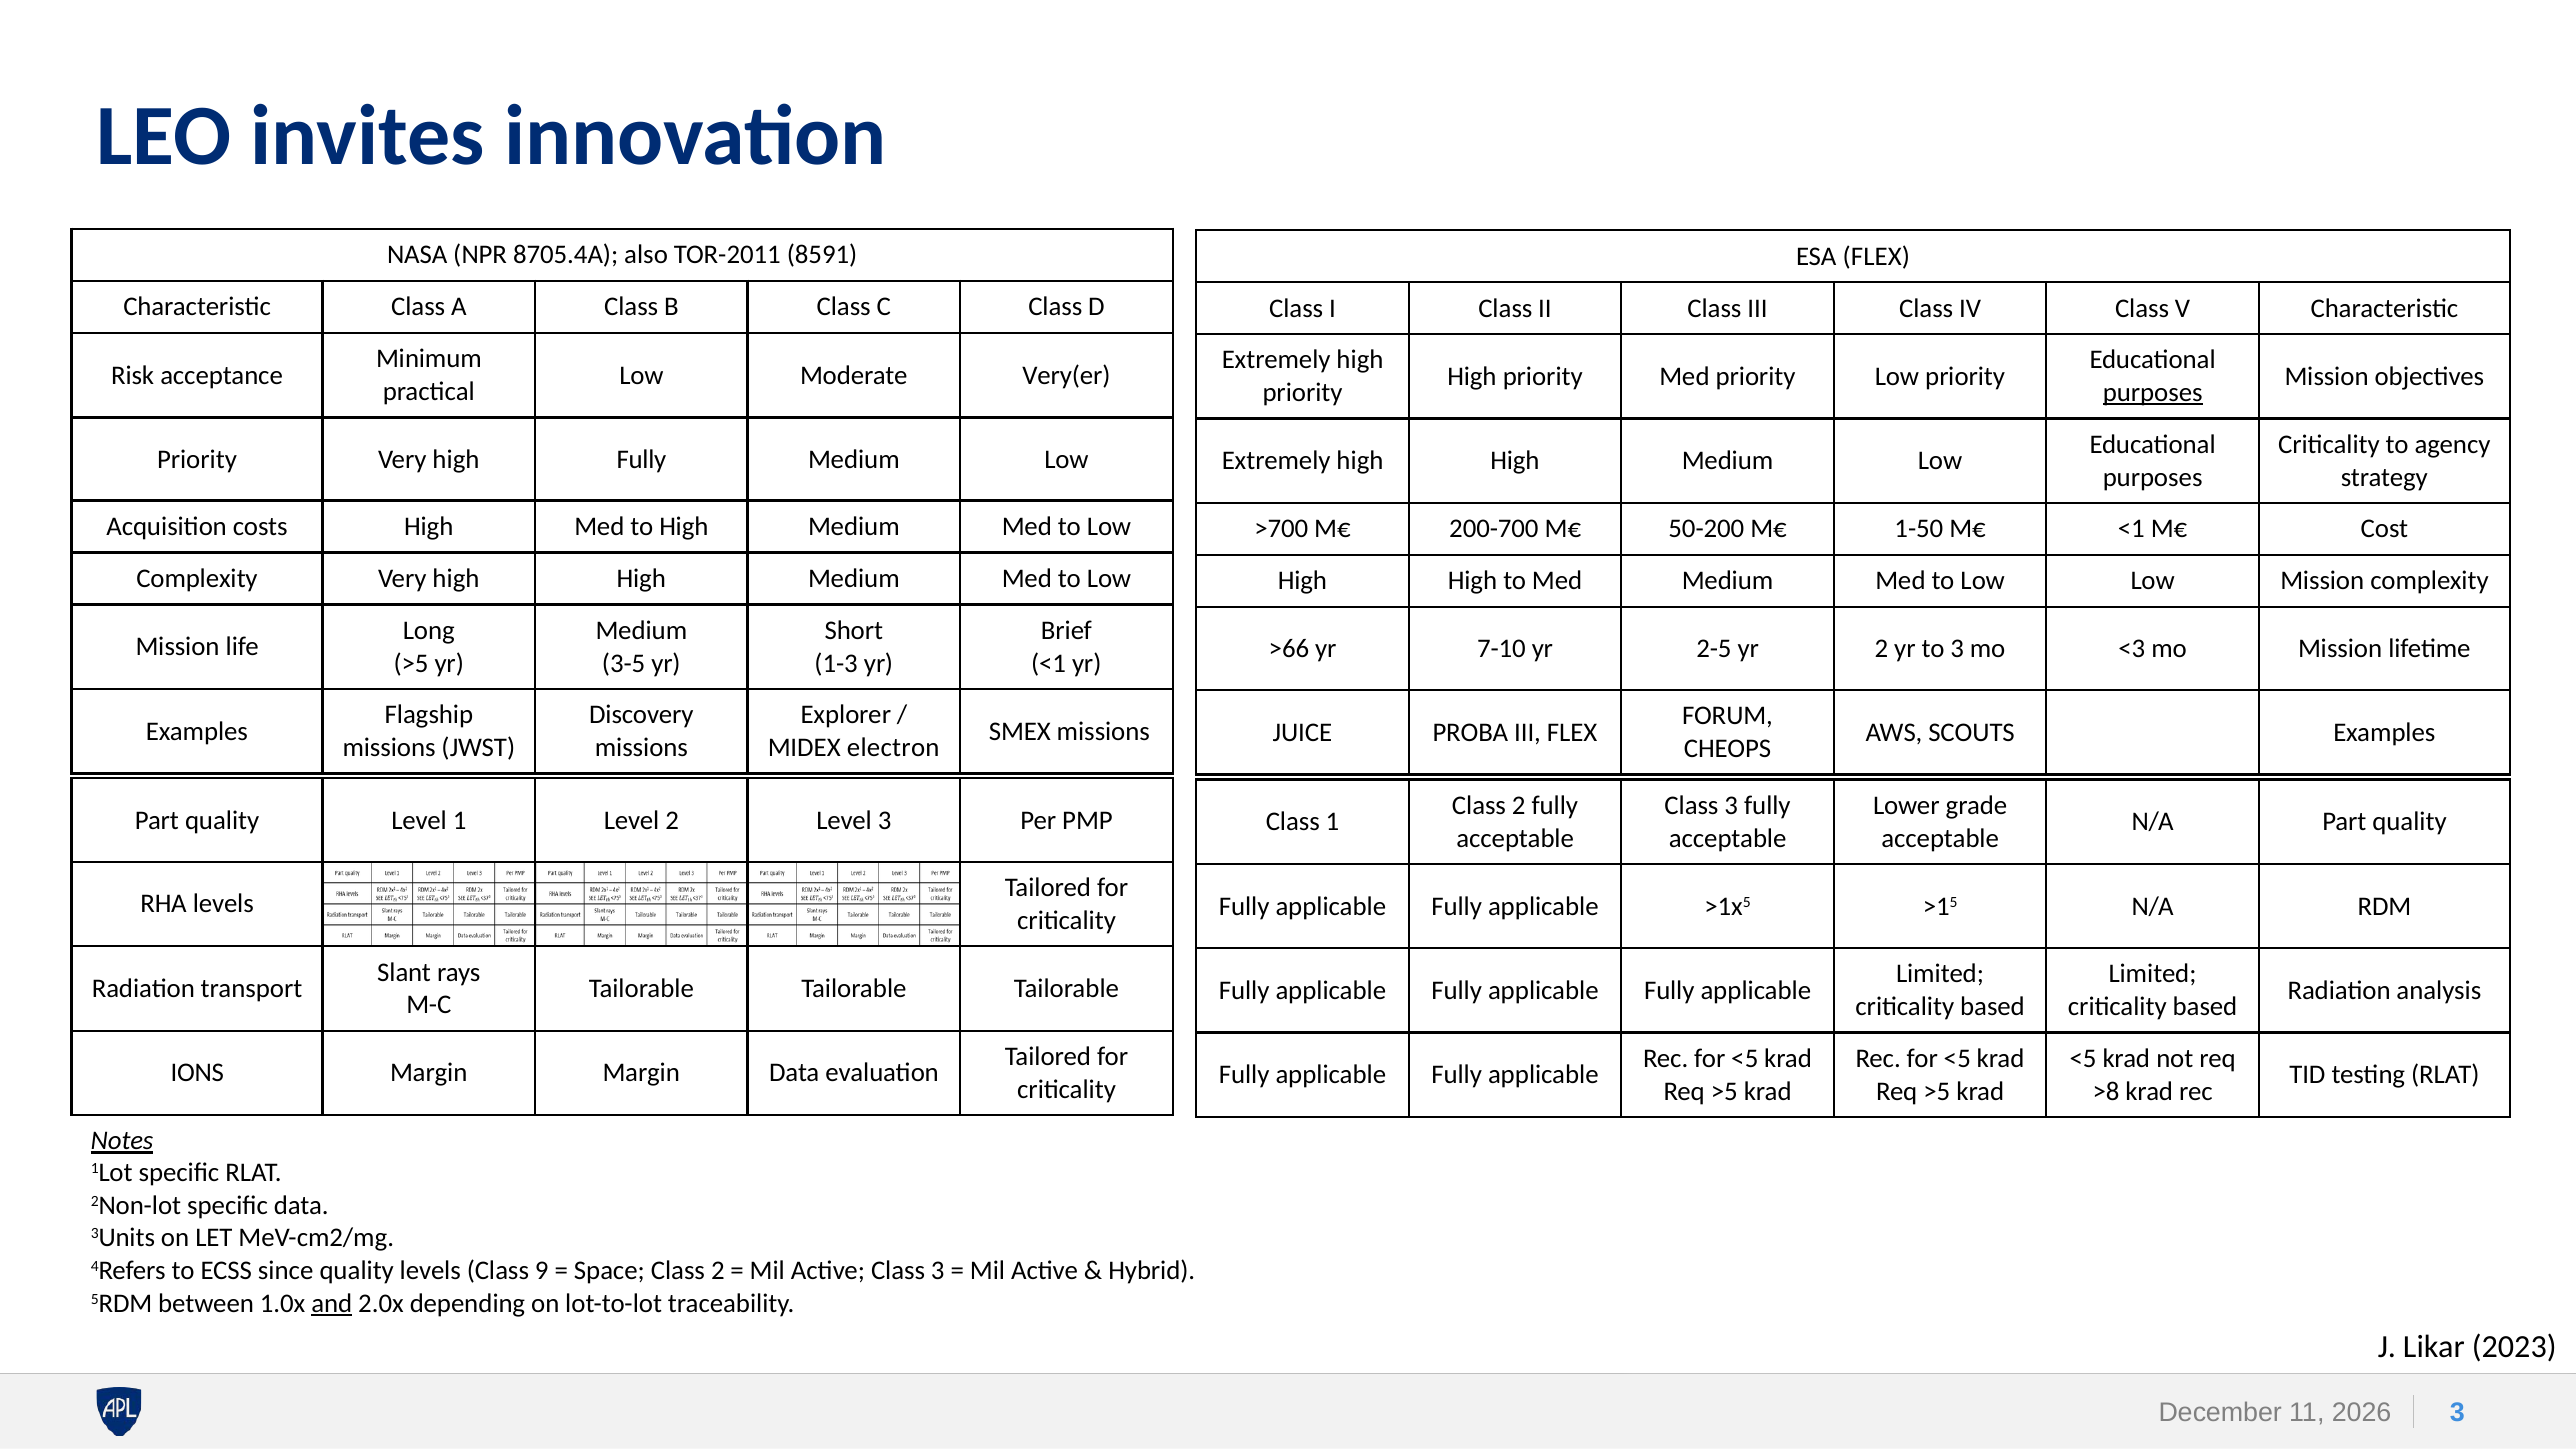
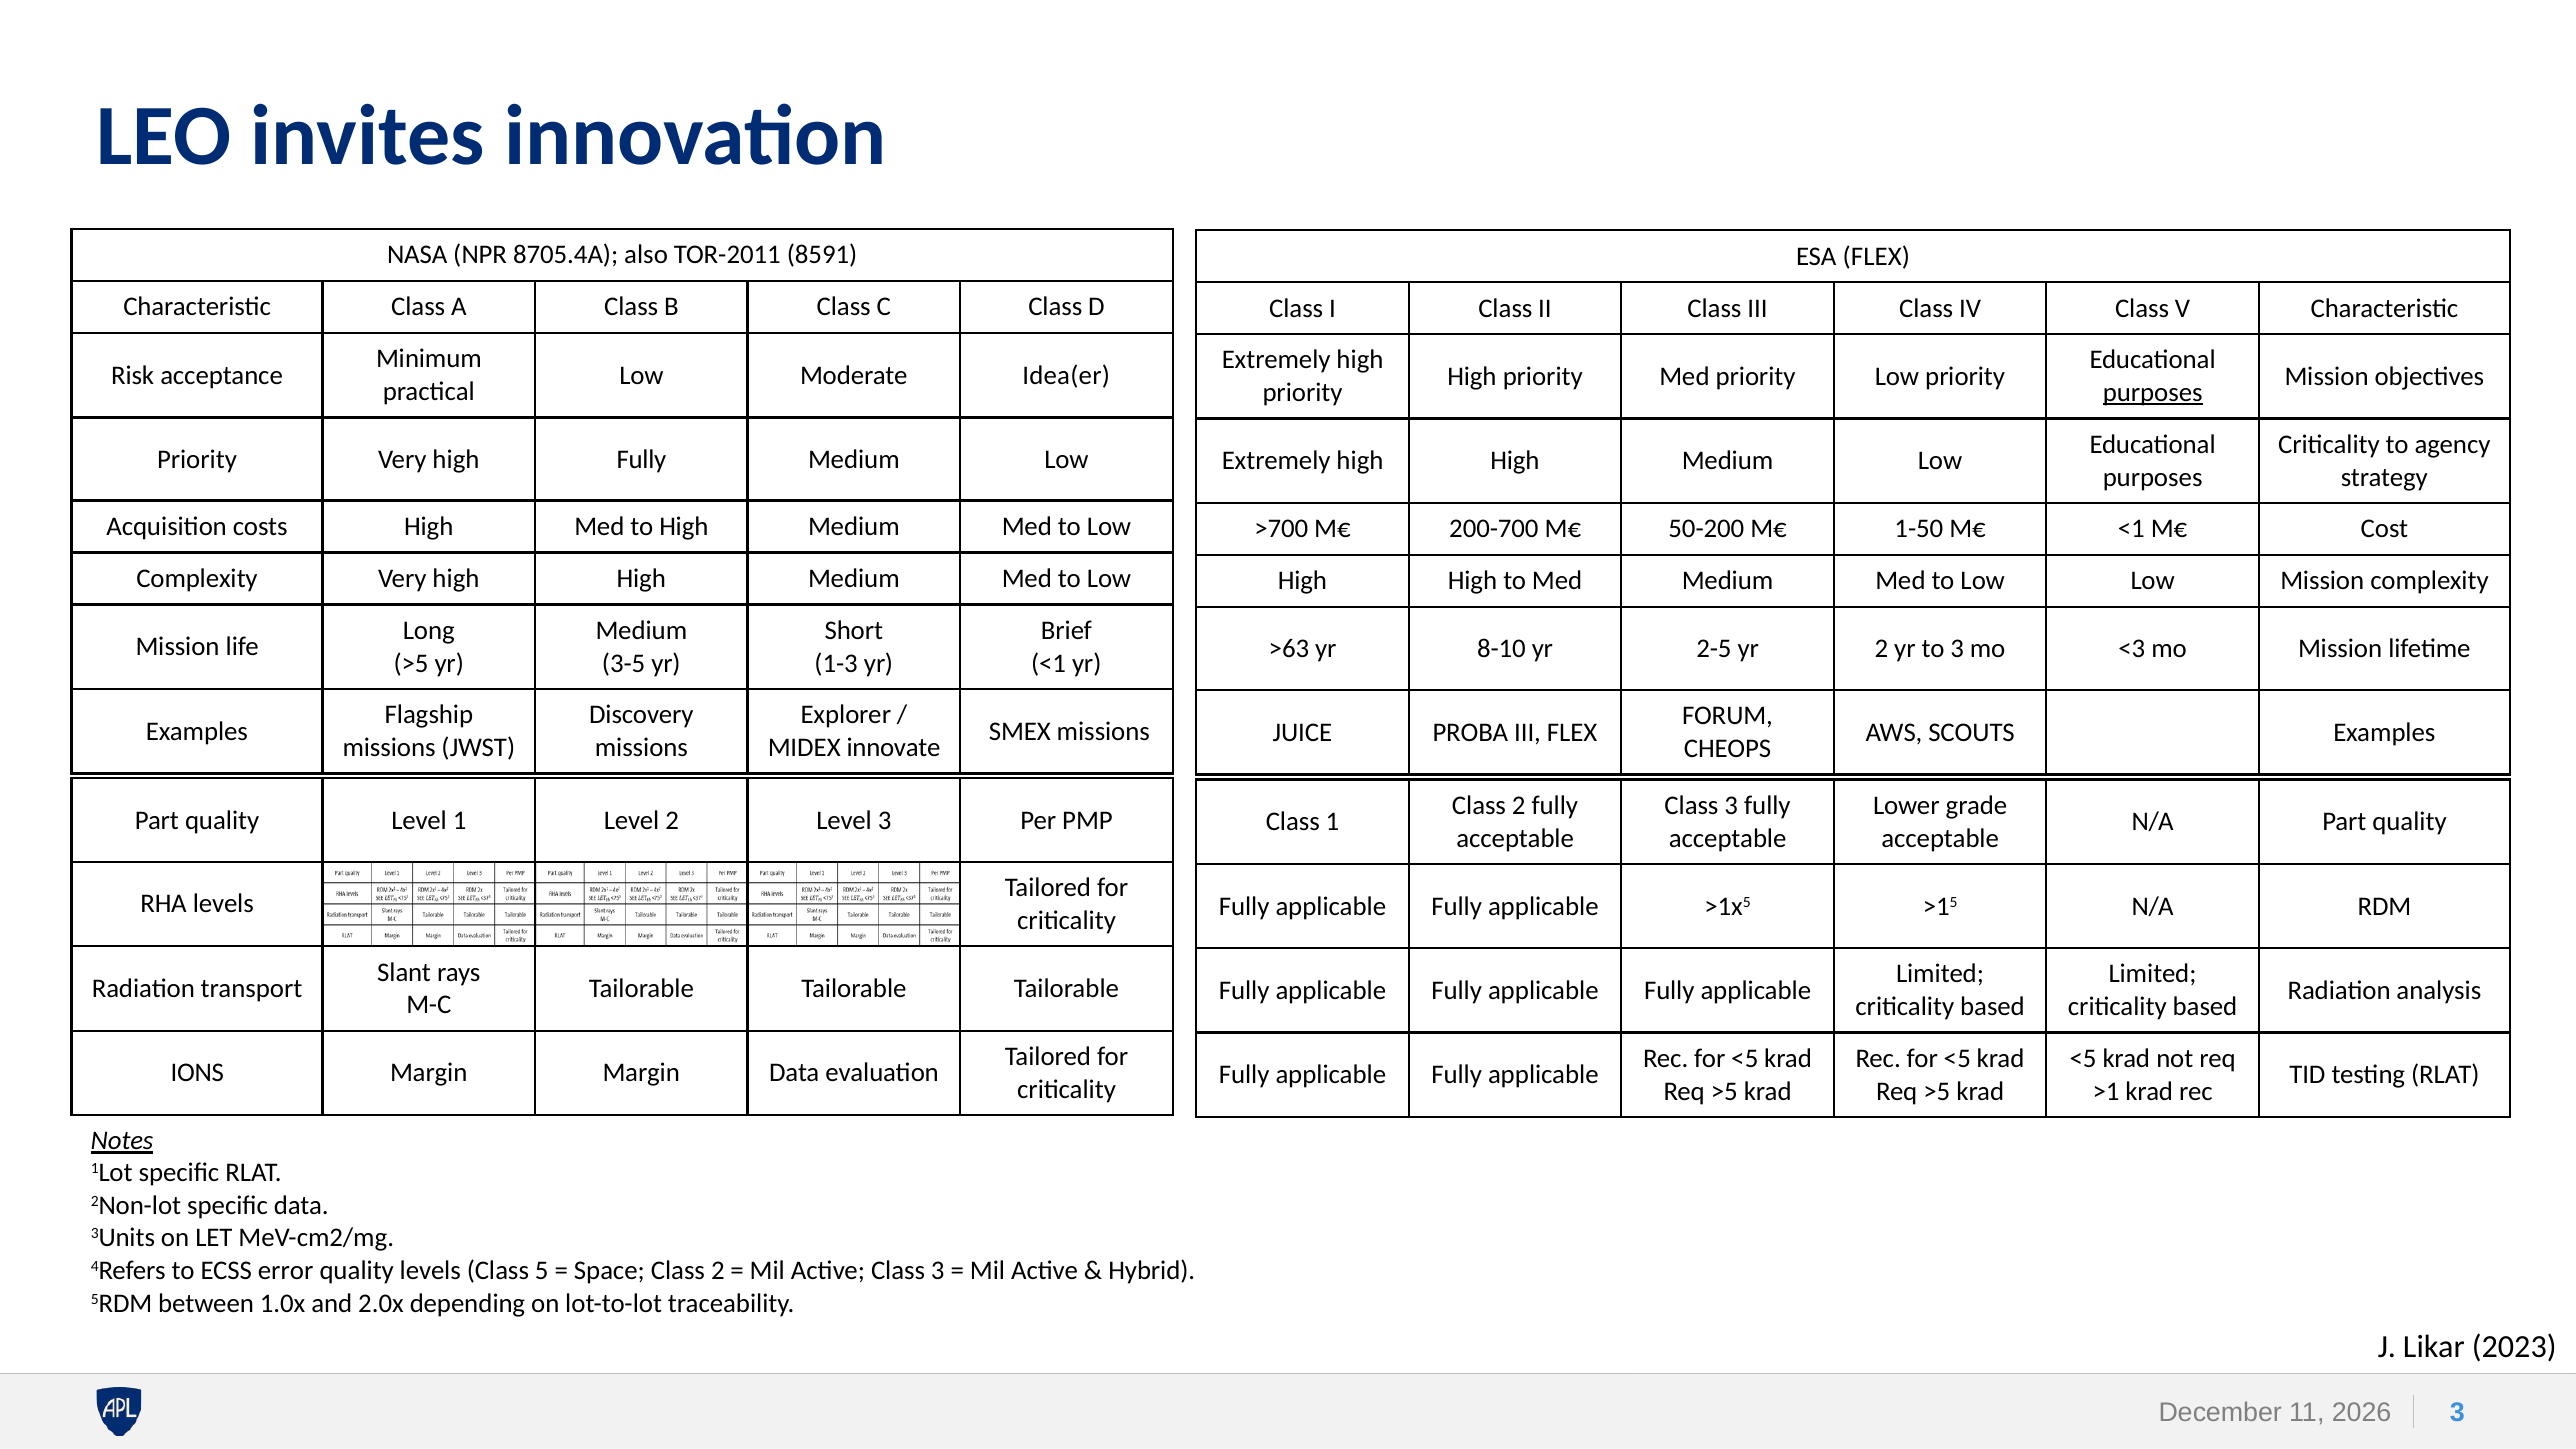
Very(er: Very(er -> Idea(er (1066, 375)
>66: >66 -> >63 (1289, 649)
7-10: 7-10 -> 8-10 (1501, 649)
electron: electron -> innovate (894, 748)
>8: >8 -> >1 (2106, 1091)
since: since -> error (286, 1271)
9: 9 -> 5 (542, 1271)
and underline: present -> none (332, 1303)
